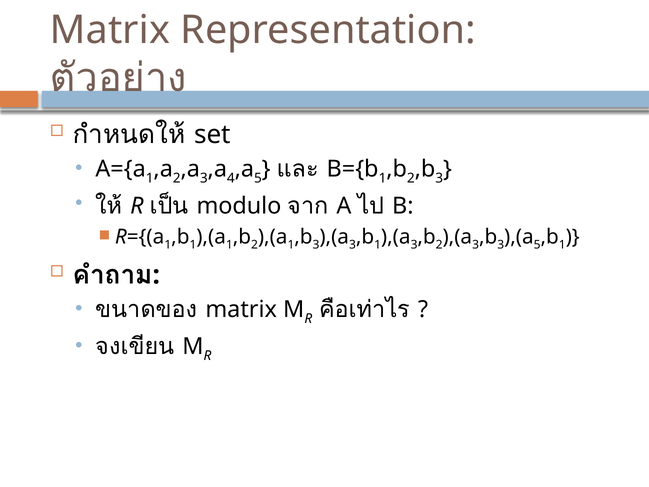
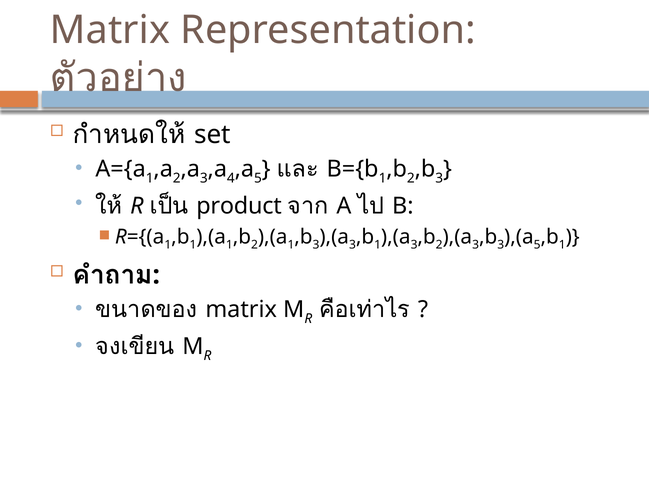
modulo: modulo -> product (239, 206)
